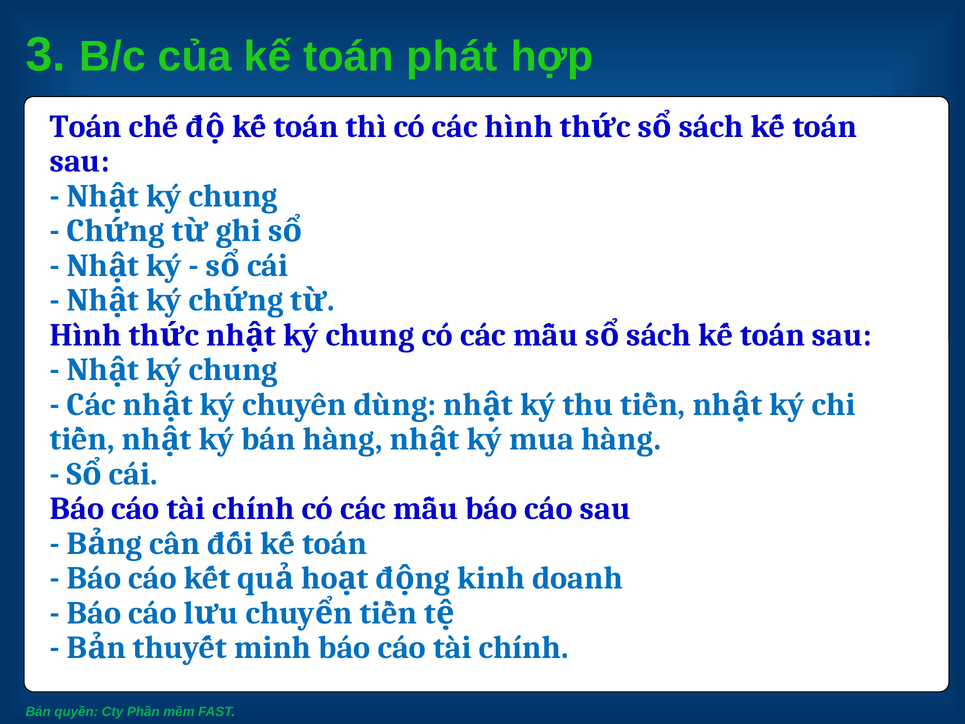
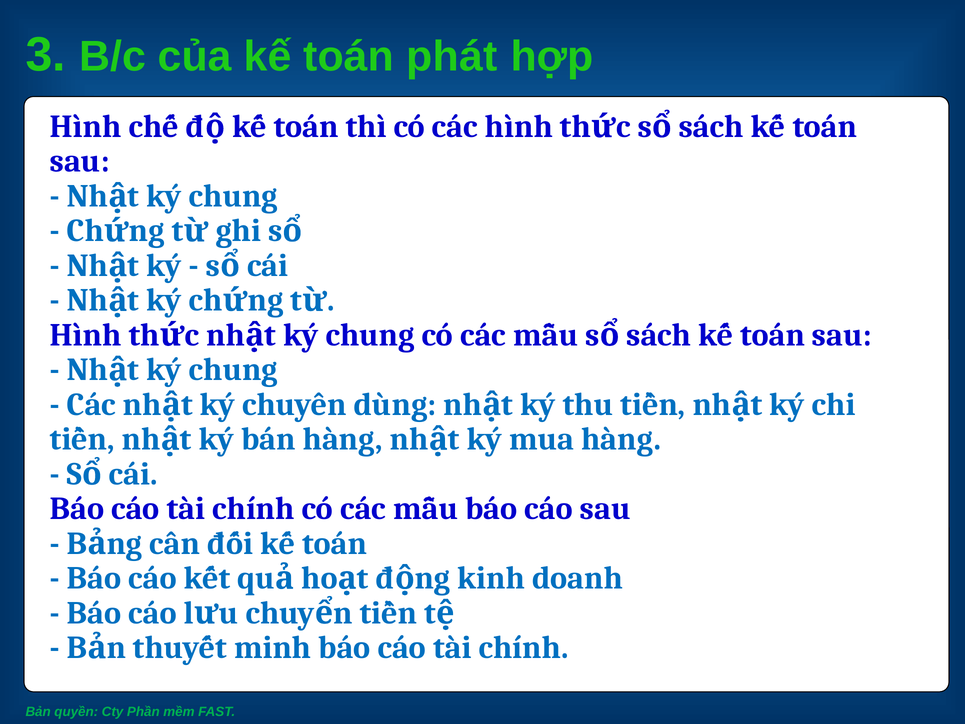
Toán: Toán -> Hình (86, 127)
